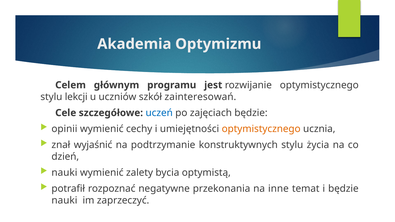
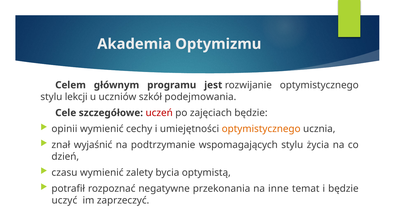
zainteresowań: zainteresowań -> podejmowania (200, 97)
uczeń colour: blue -> red (159, 113)
konstruktywnych: konstruktywnych -> wspomagających (238, 145)
nauki: nauki -> czasu (64, 173)
nauki: nauki -> uczyć (64, 201)
